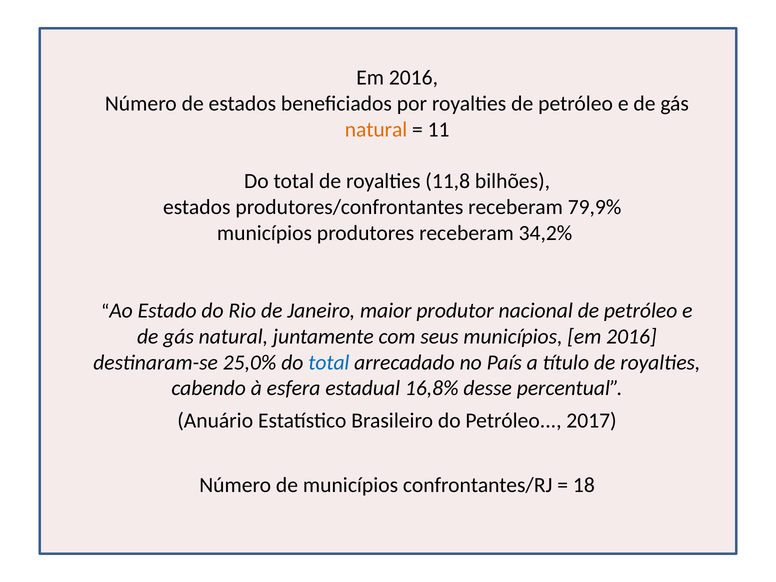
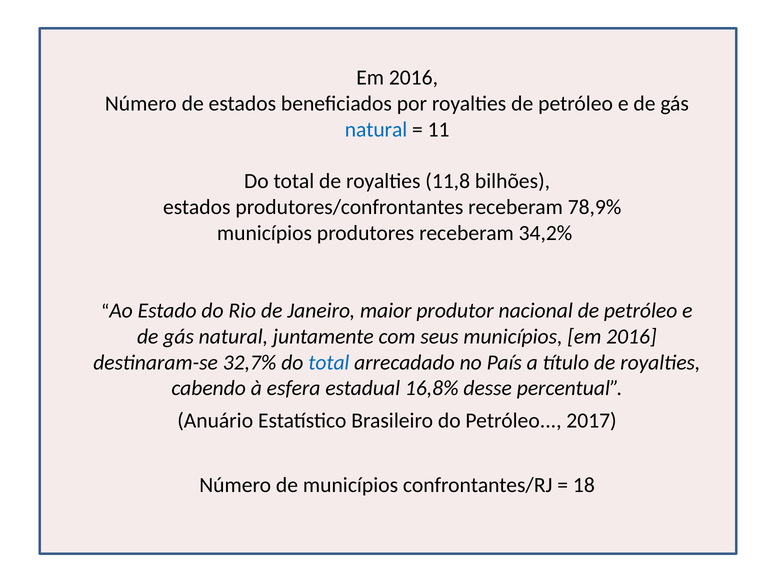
natural colour: orange -> blue (376, 130)
79,9%: 79,9% -> 78,9% (595, 207)
25,0%: 25,0% -> 32,7% (250, 362)
